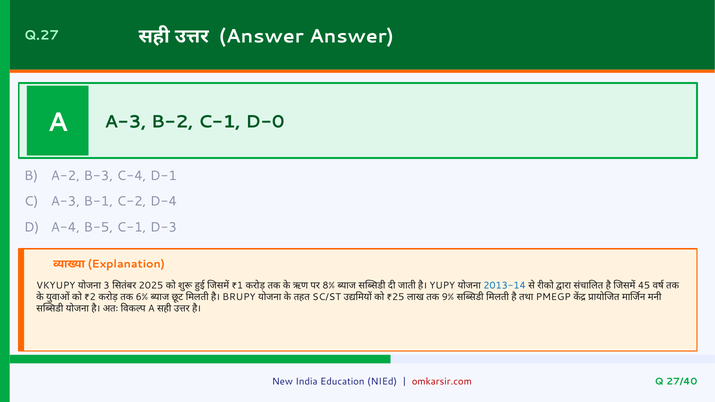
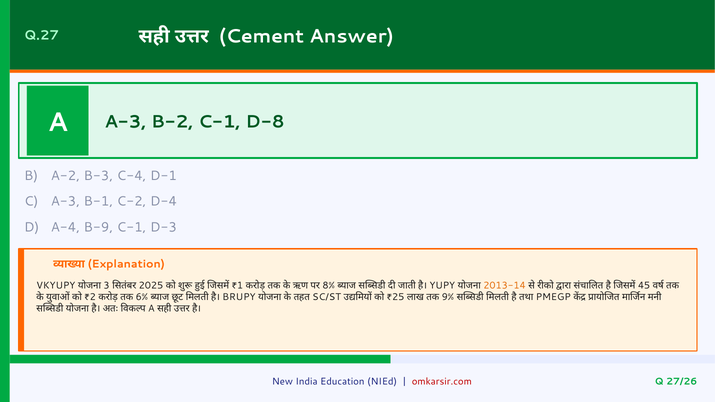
Answer: Answer -> Cement (261, 36)
D-0: D-0 -> D-8 (265, 122)
B-5: B-5 -> B-9 (98, 227)
2013-14 colour: blue -> orange (504, 286)
27/40: 27/40 -> 27/26 (682, 382)
